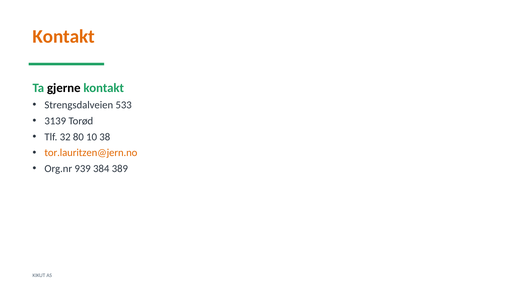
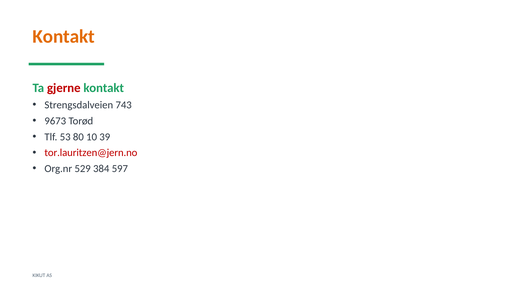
gjerne colour: black -> red (64, 88)
533: 533 -> 743 (124, 105)
3139: 3139 -> 9673 (55, 121)
32: 32 -> 53 (65, 137)
38: 38 -> 39 (105, 137)
tor.lauritzen@jern.no colour: orange -> red (91, 153)
939: 939 -> 529 (83, 169)
389: 389 -> 597 (120, 169)
